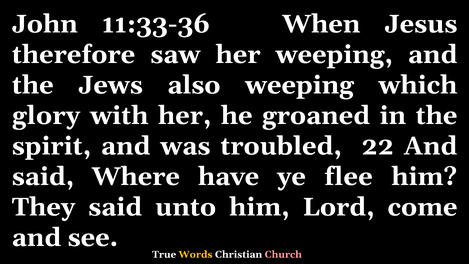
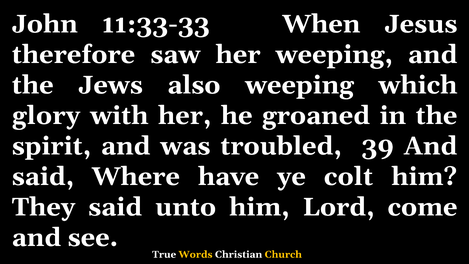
11:33-36: 11:33-36 -> 11:33-33 (156, 24)
22: 22 -> 39 (378, 146)
flee: flee -> colt (348, 176)
Church colour: pink -> yellow (283, 254)
